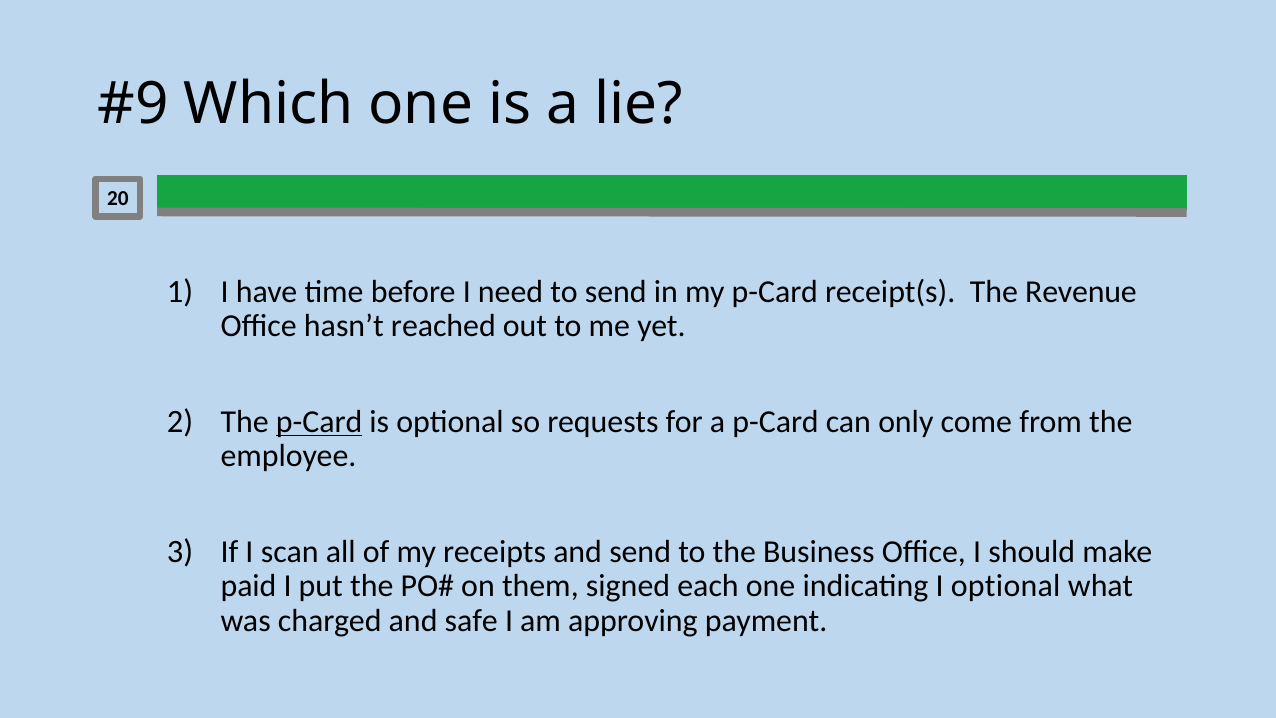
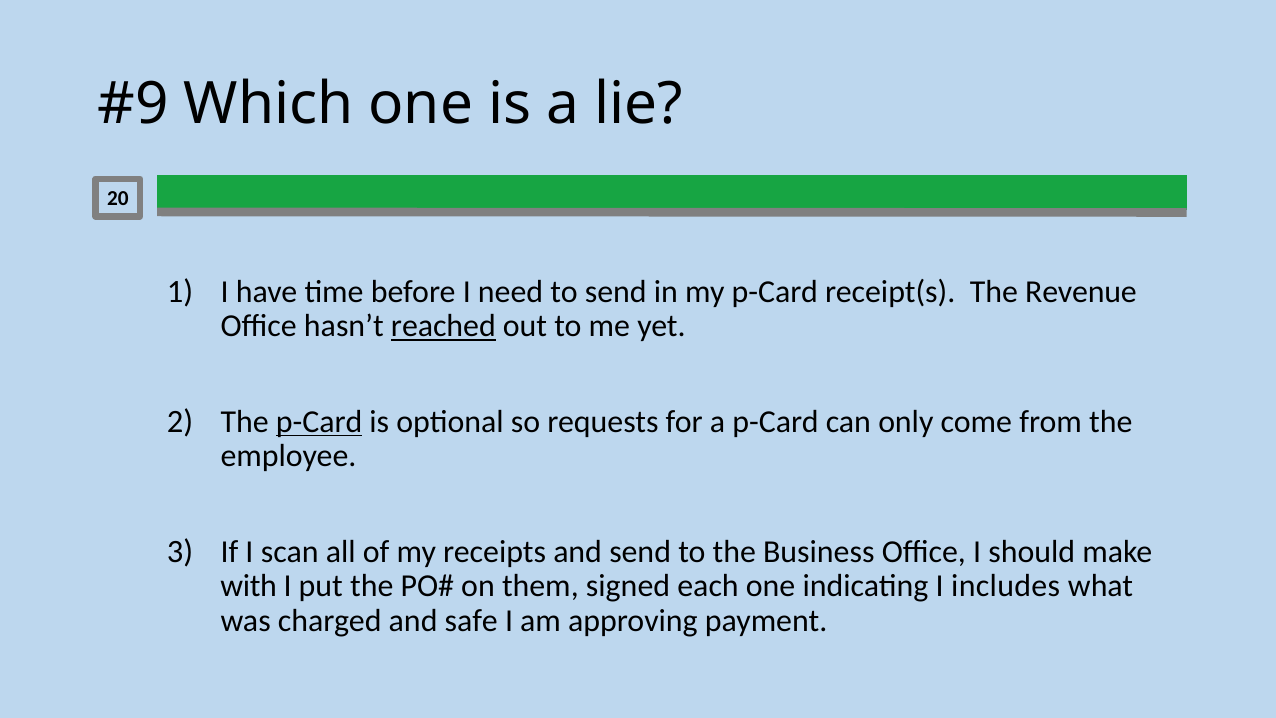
reached underline: none -> present (443, 326)
paid: paid -> with (249, 586)
I optional: optional -> includes (1006, 586)
